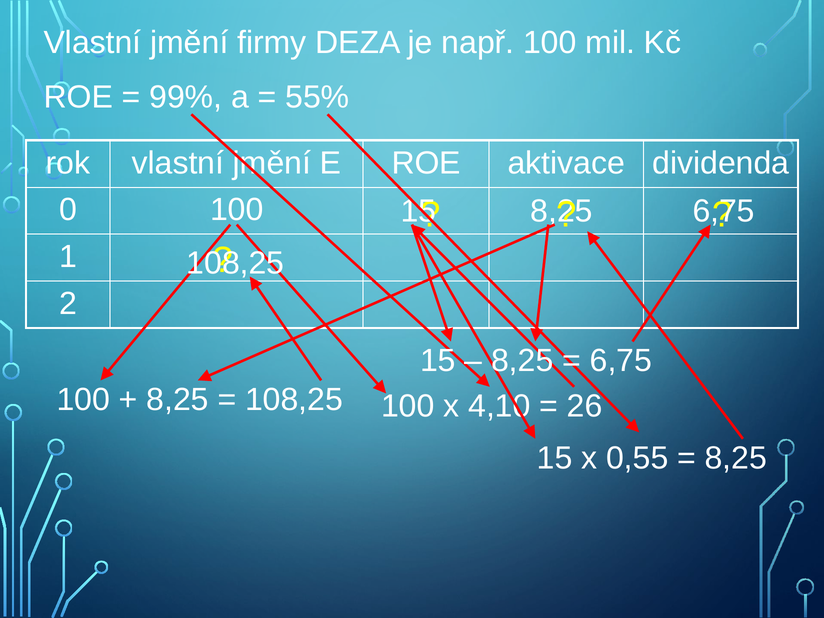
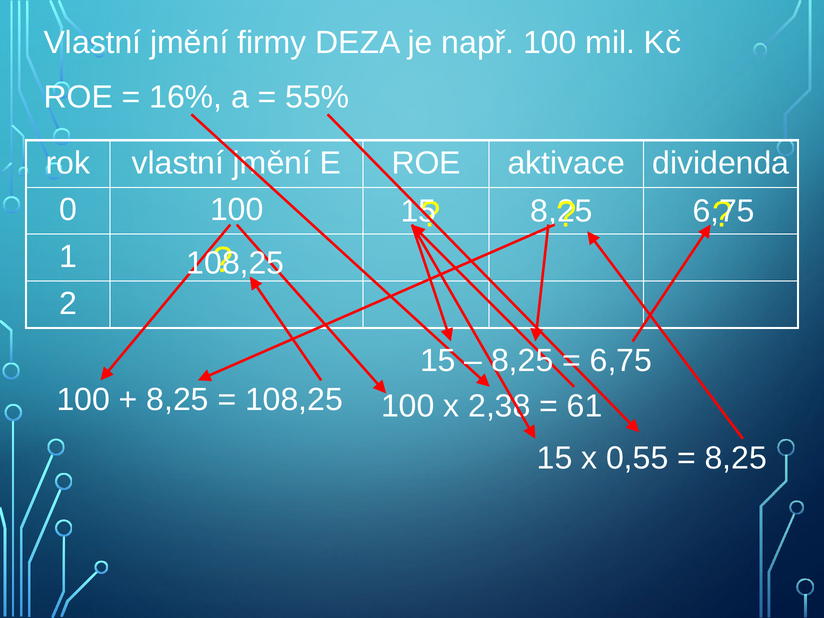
99%: 99% -> 16% (186, 97)
4,10: 4,10 -> 2,38 (499, 406)
26: 26 -> 61 (585, 406)
